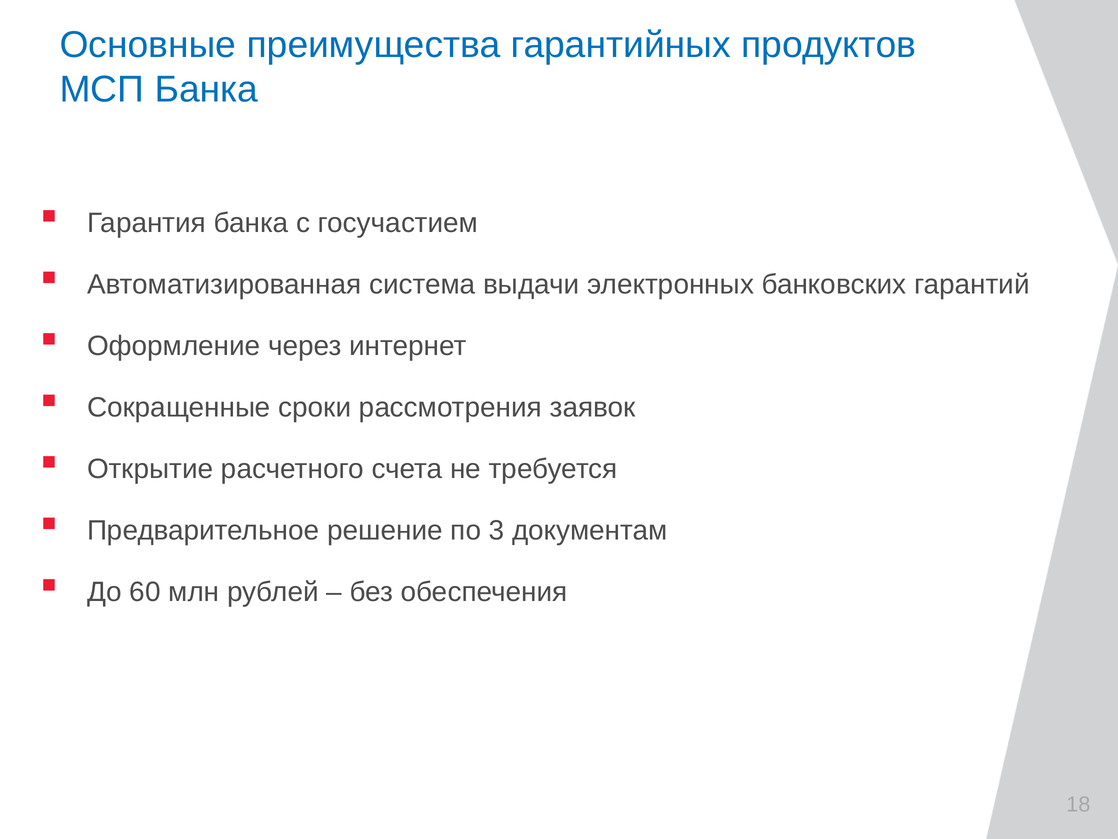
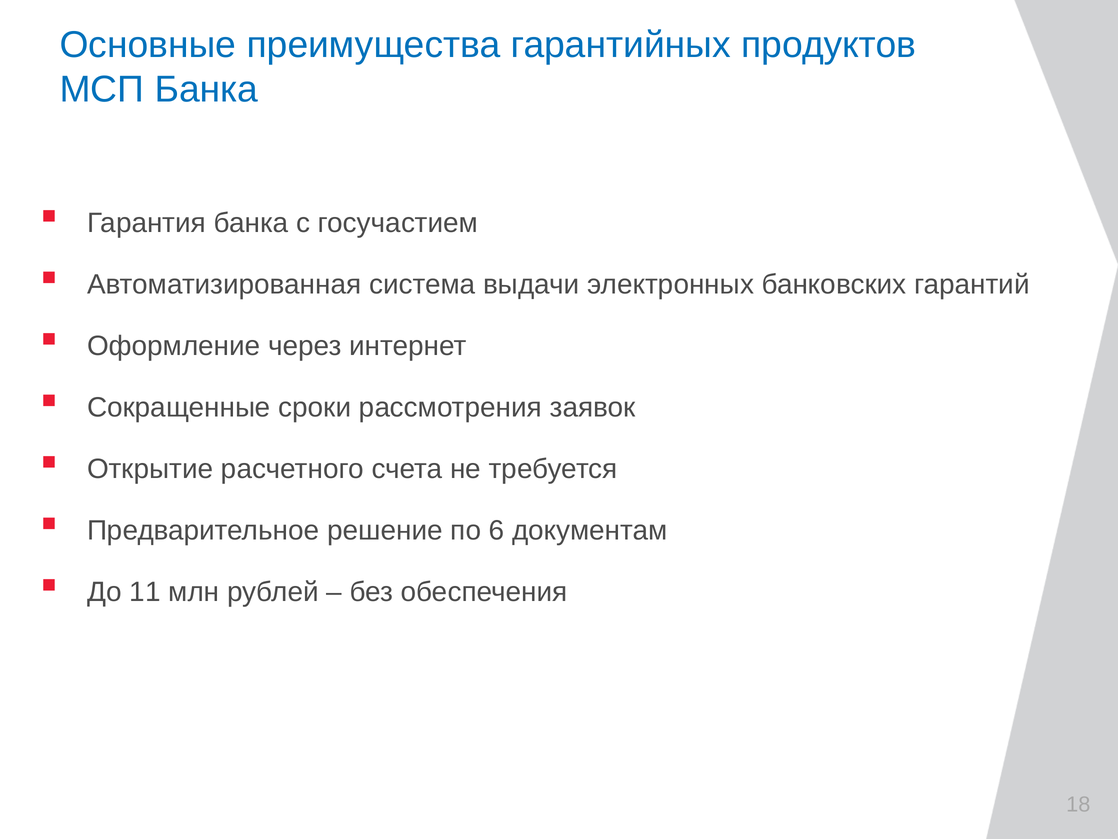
3: 3 -> 6 (497, 530)
60: 60 -> 11 (145, 592)
